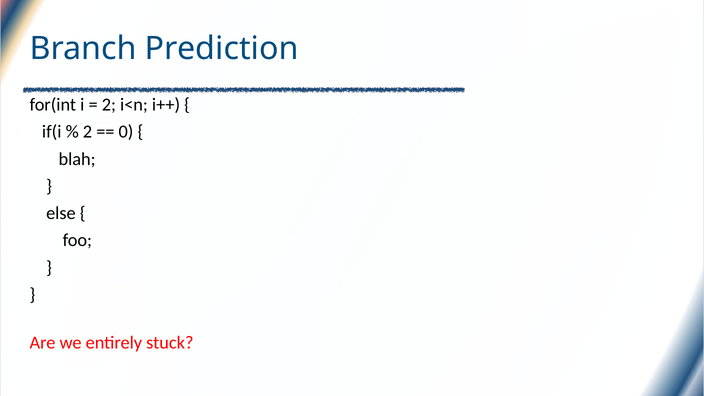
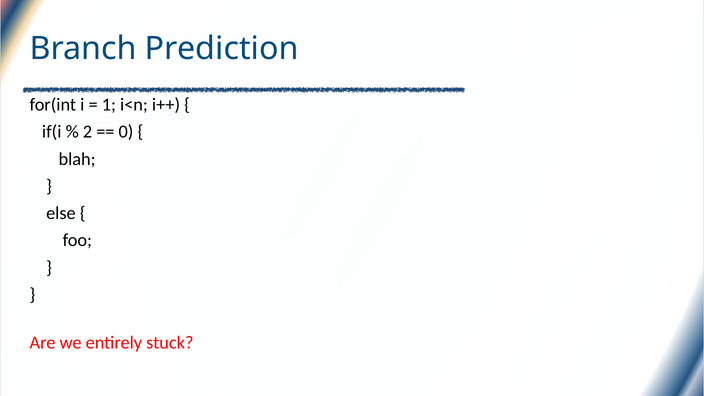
2: 2 -> 1 (109, 105)
